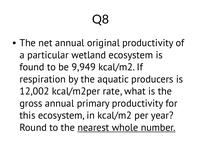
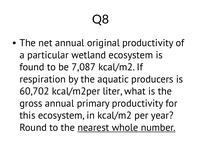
9,949: 9,949 -> 7,087 (84, 67)
12,002: 12,002 -> 60,702 (34, 91)
rate: rate -> liter (113, 91)
